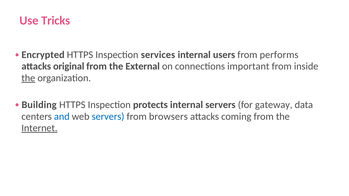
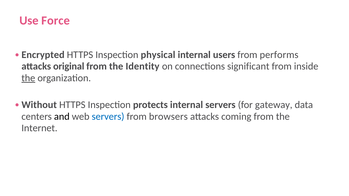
Tricks: Tricks -> Force (56, 21)
services: services -> physical (158, 55)
External: External -> Identity (143, 67)
important: important -> significant (248, 67)
Building: Building -> Without (39, 105)
and colour: blue -> black (62, 117)
Internet underline: present -> none (39, 128)
